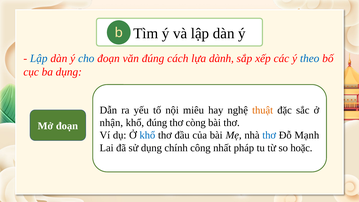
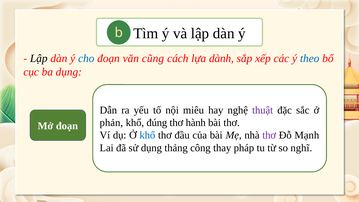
Lập colour: blue -> black (39, 58)
văn đúng: đúng -> cũng (153, 58)
thuật colour: orange -> purple (263, 110)
nhận: nhận -> phản (111, 123)
còng: còng -> hành (196, 123)
thơ colour: blue -> purple (269, 135)
chính: chính -> thảng (176, 148)
nhất: nhất -> thay (222, 148)
hoặc: hoặc -> nghĩ (301, 148)
